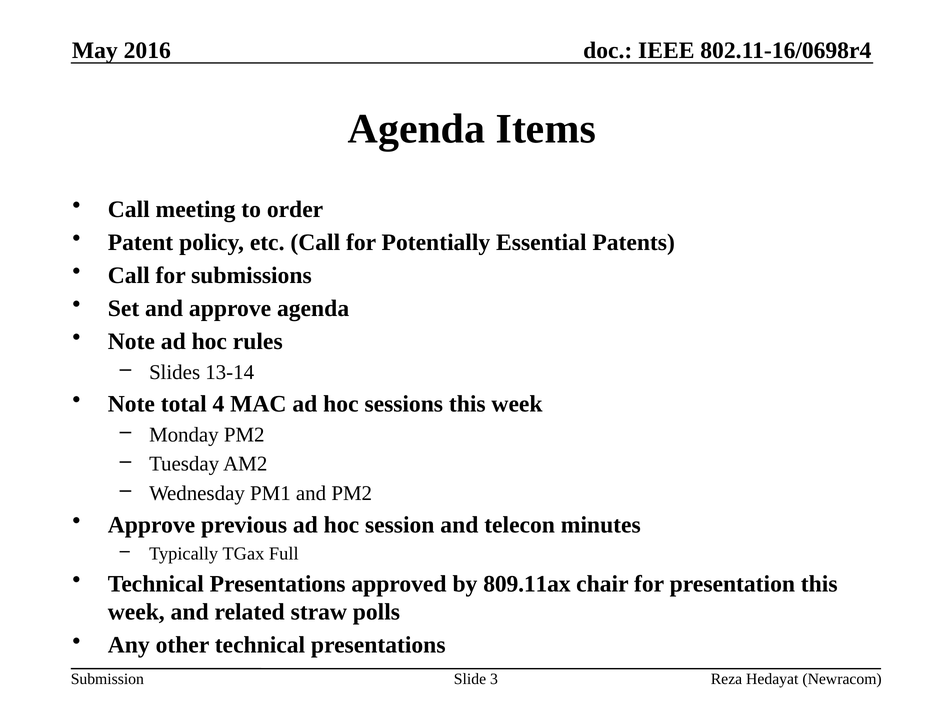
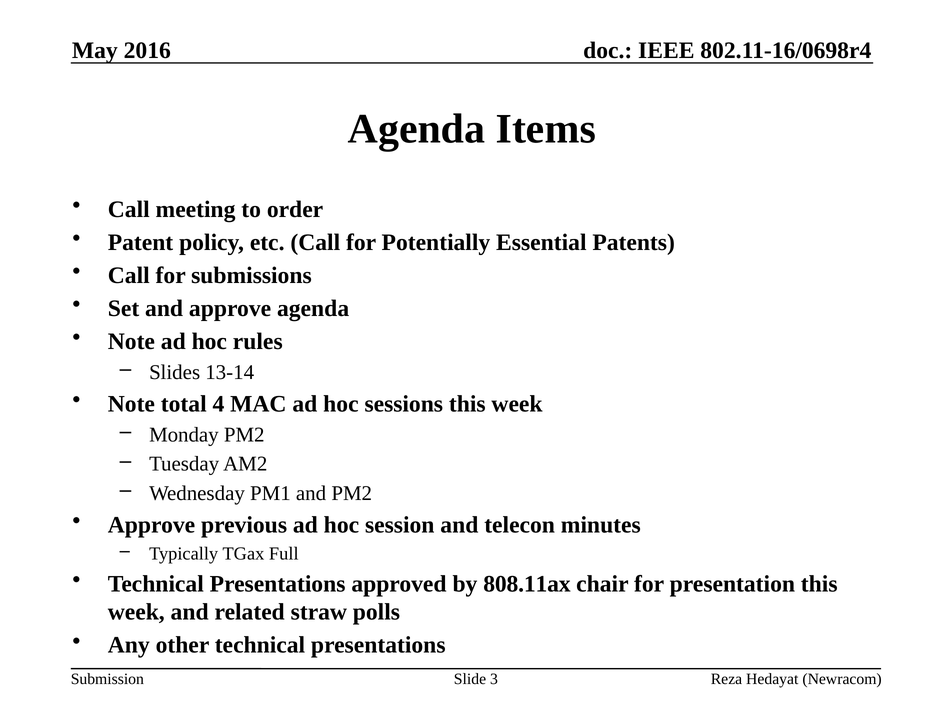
809.11ax: 809.11ax -> 808.11ax (527, 584)
